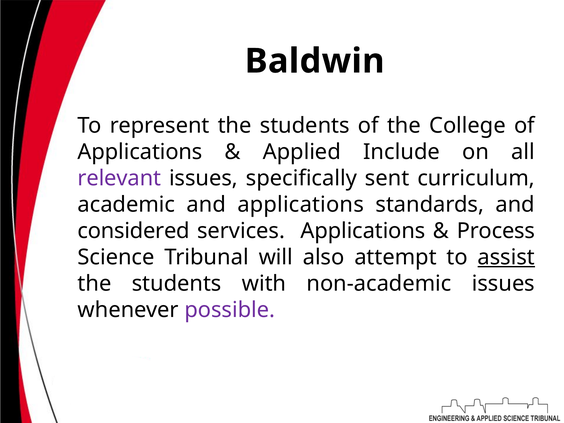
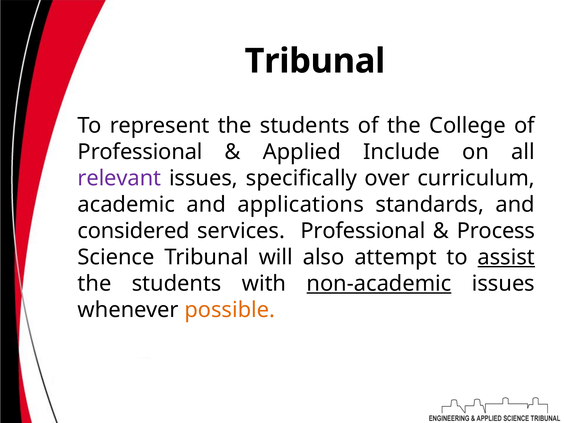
Baldwin: Baldwin -> Tribunal (315, 61)
Applications: Applications -> Professional (140, 152)
sent: sent -> over (387, 178)
services Applications: Applications -> Professional (363, 231)
non-academic underline: none -> present (379, 284)
possible colour: purple -> orange (230, 310)
